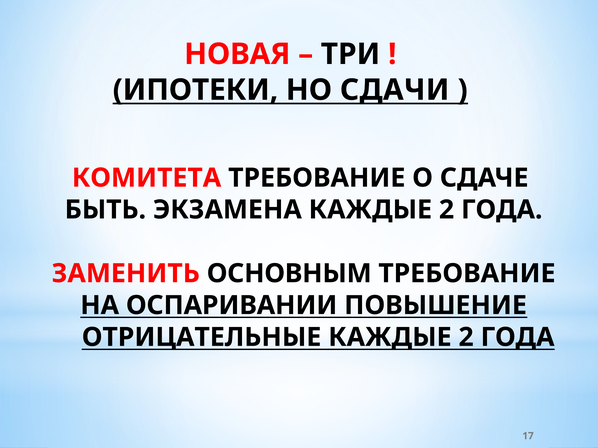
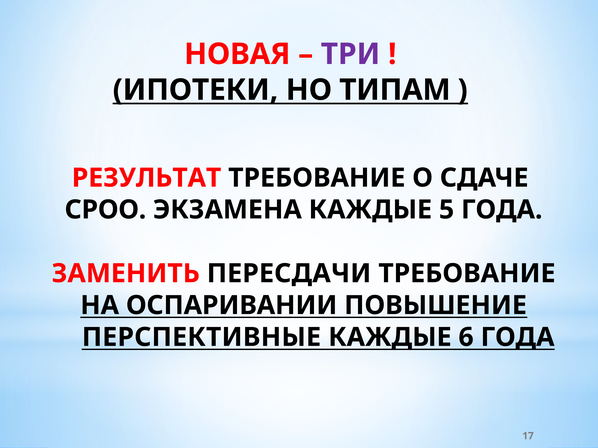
ТРИ colour: black -> purple (351, 54)
СДАЧИ: СДАЧИ -> ТИПАМ (395, 90)
КОМИТЕТА: КОМИТЕТА -> РЕЗУЛЬТАТ (147, 178)
БЫТЬ: БЫТЬ -> СРОО (105, 210)
ЭКЗАМЕНА КАЖДЫЕ 2: 2 -> 5 (447, 210)
ОСНОВНЫМ: ОСНОВНЫМ -> ПЕРЕСДАЧИ (289, 274)
ОТРИЦАТЕЛЬНЫЕ: ОТРИЦАТЕЛЬНЫЕ -> ПЕРСПЕКТИВНЫЕ (201, 338)
2: 2 -> 6 (466, 338)
